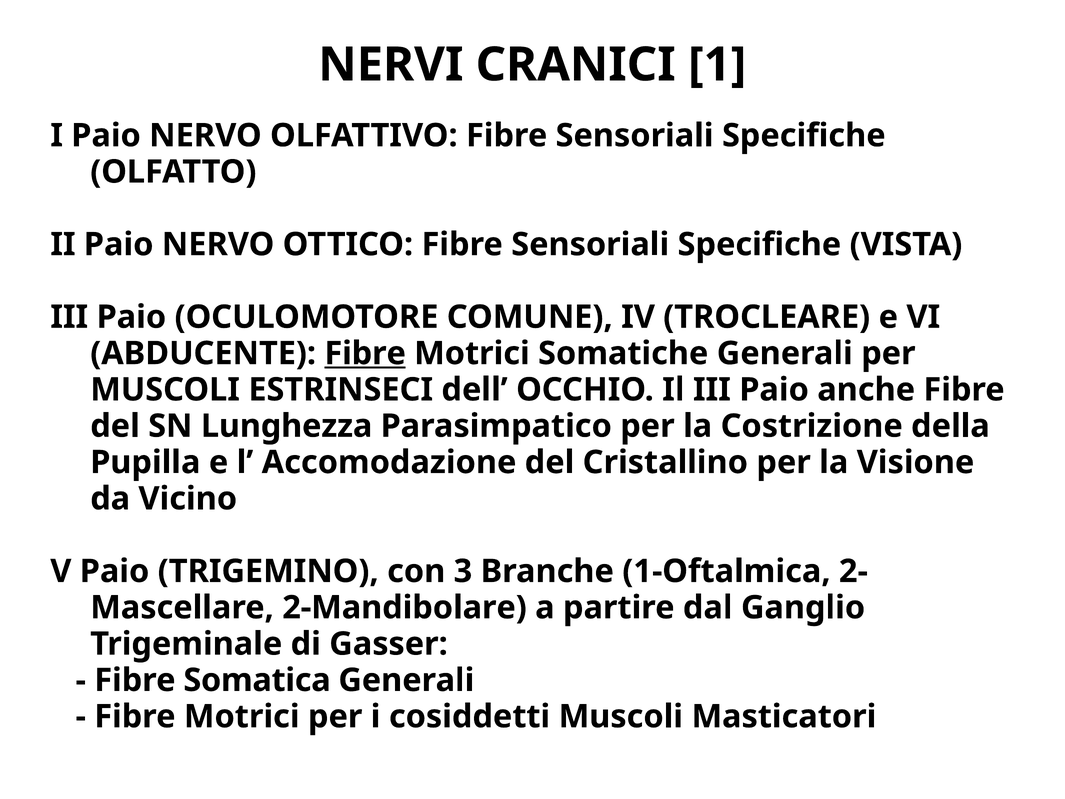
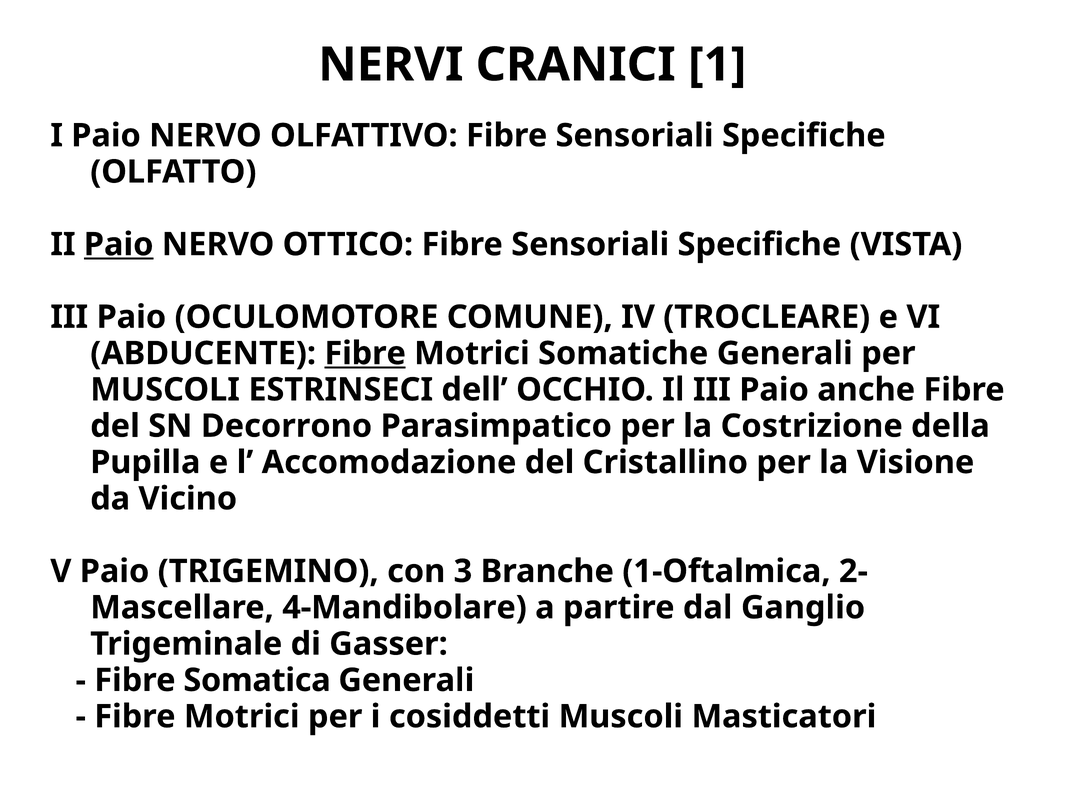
Paio underline: none -> present (119, 244)
Lunghezza: Lunghezza -> Decorrono (287, 426)
2-Mandibolare: 2-Mandibolare -> 4-Mandibolare (405, 607)
